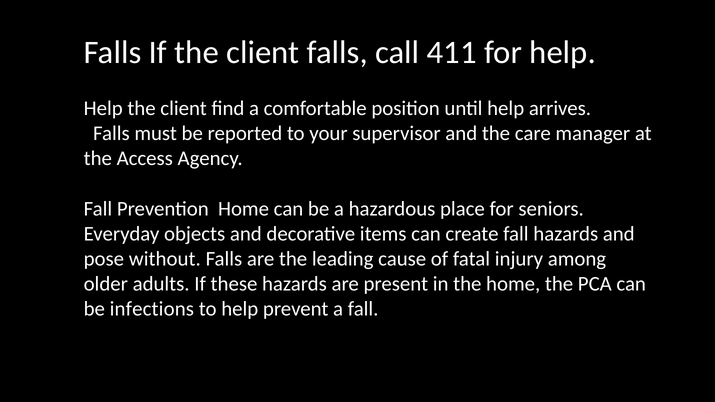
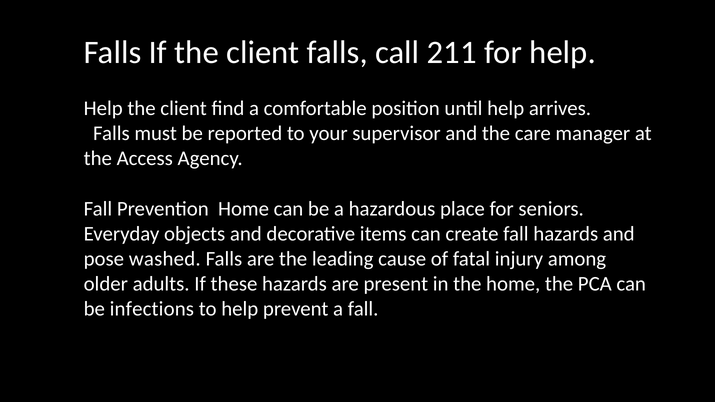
411: 411 -> 211 (452, 52)
without: without -> washed (165, 259)
